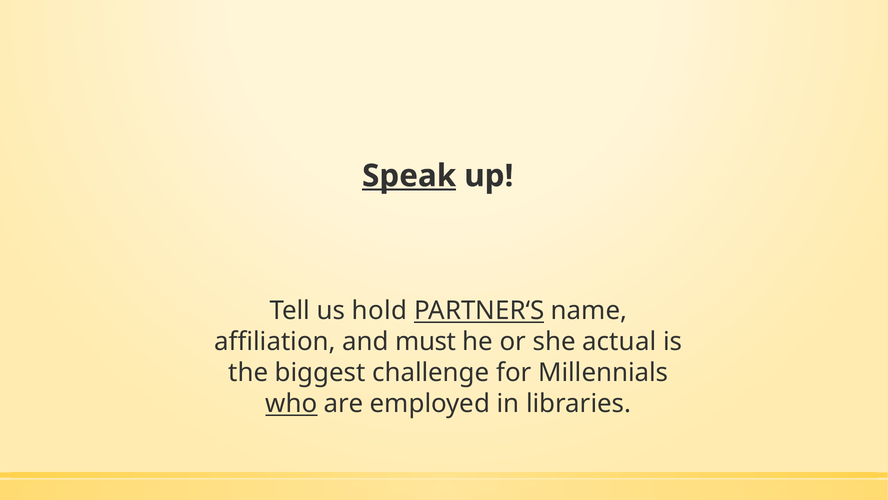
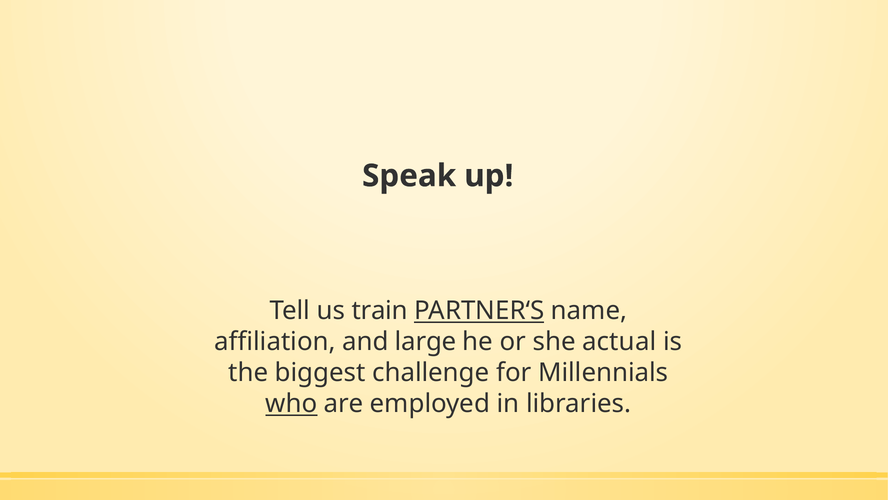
Speak underline: present -> none (409, 176)
hold: hold -> train (380, 310)
must: must -> large (426, 341)
